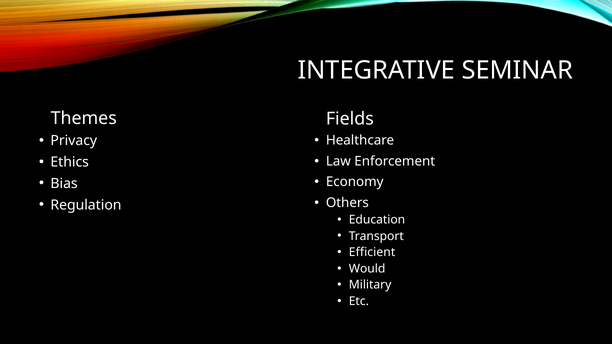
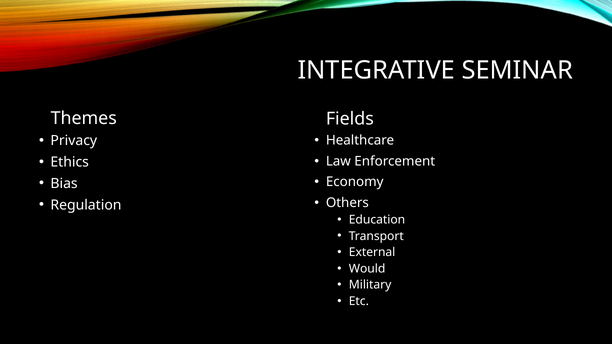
Efficient: Efficient -> External (372, 253)
